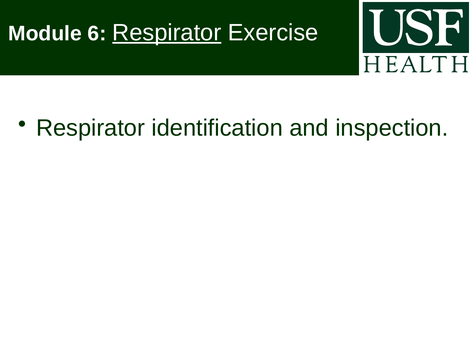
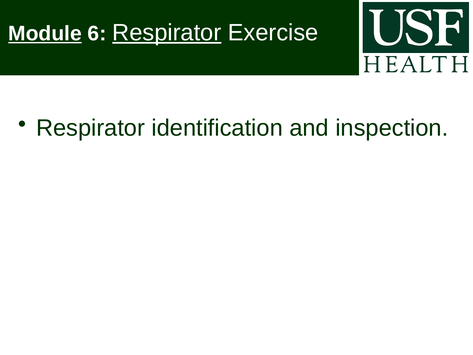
Module underline: none -> present (45, 33)
